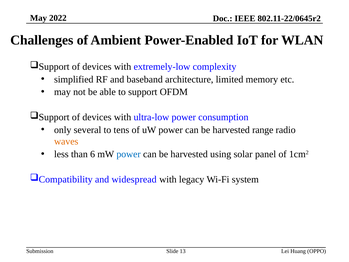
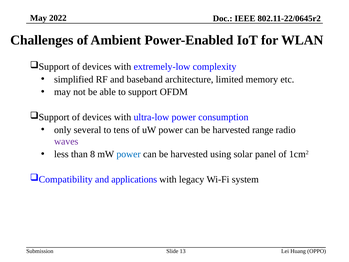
waves colour: orange -> purple (66, 141)
6: 6 -> 8 (93, 154)
widespread: widespread -> applications (134, 179)
